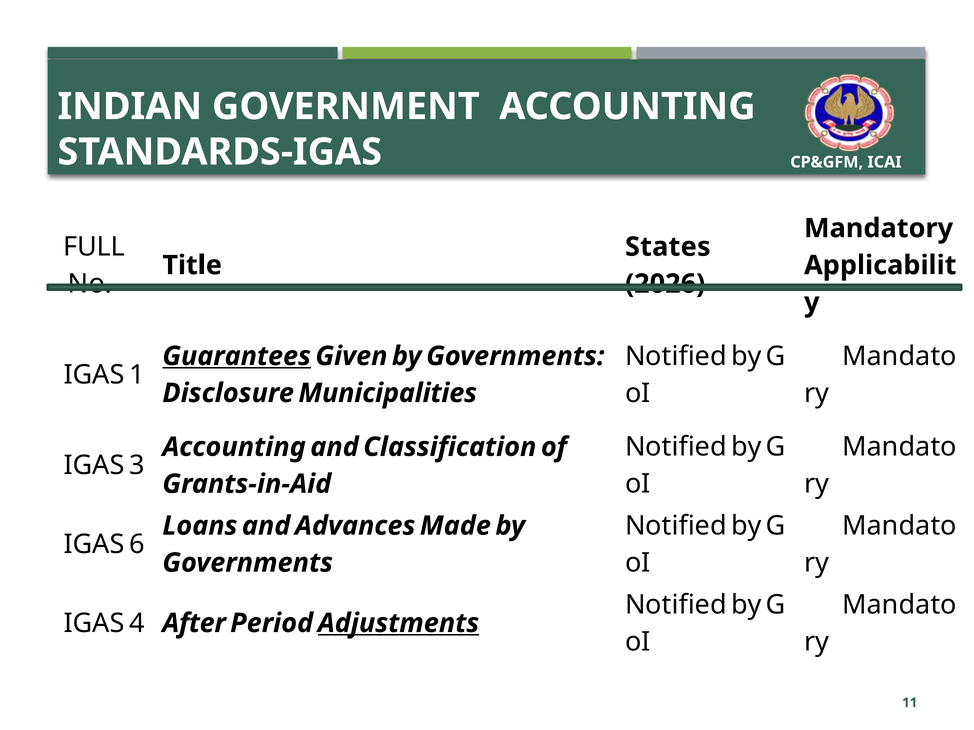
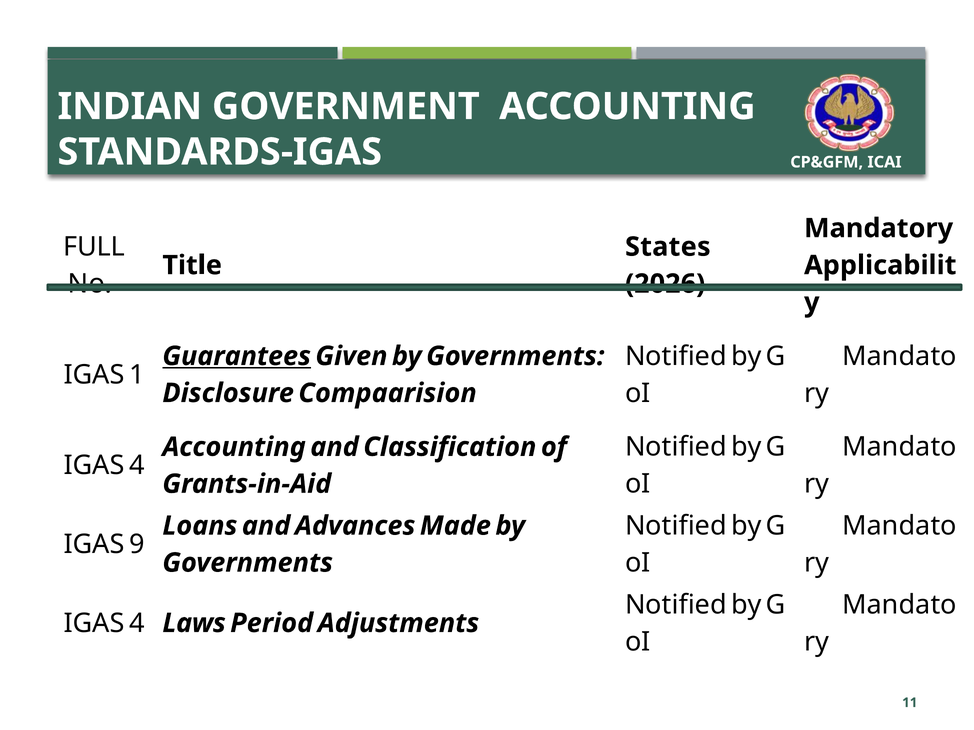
Municipalities: Municipalities -> Compaarision (388, 393)
3: 3 -> 4 (137, 466)
6: 6 -> 9 (137, 545)
After: After -> Laws (194, 624)
Adjustments underline: present -> none (398, 624)
